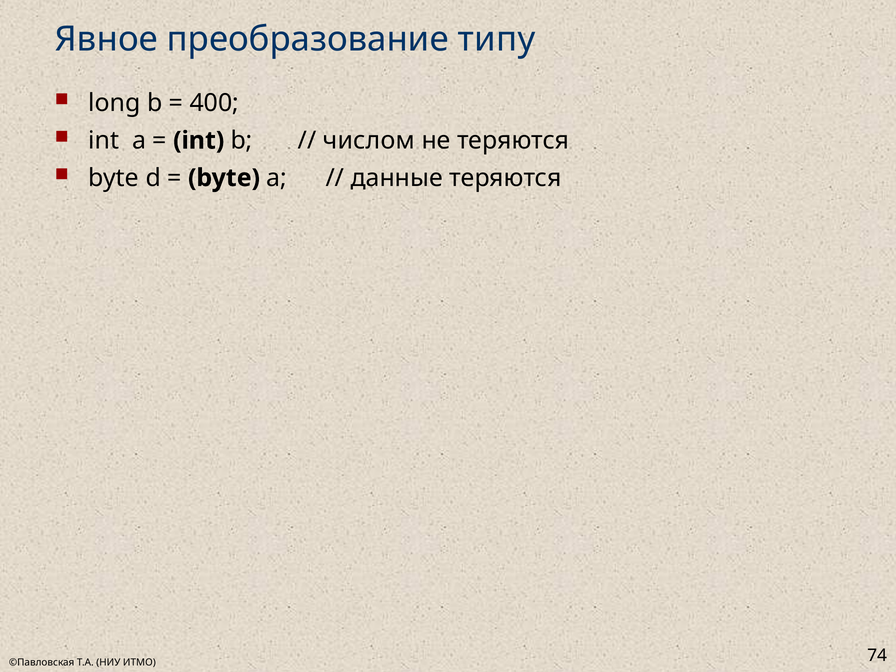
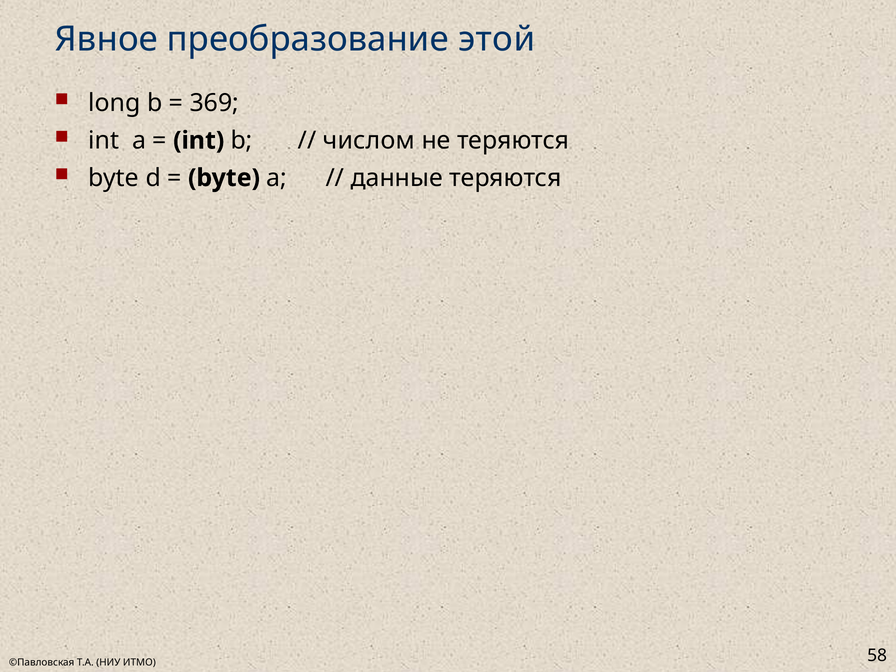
типу: типу -> этой (497, 39)
400: 400 -> 369 (214, 103)
74: 74 -> 58 (877, 655)
